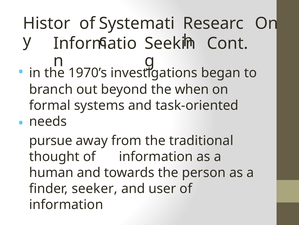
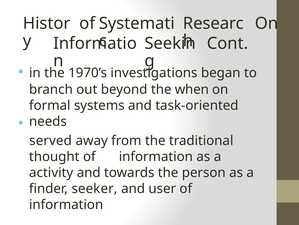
pursue: pursue -> served (51, 140)
human: human -> activity (51, 172)
